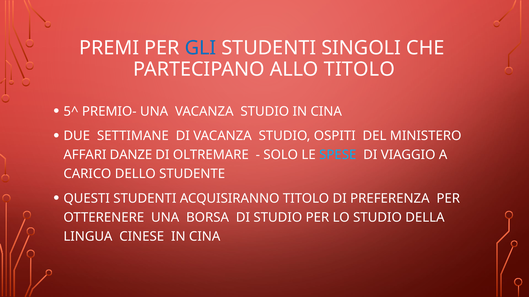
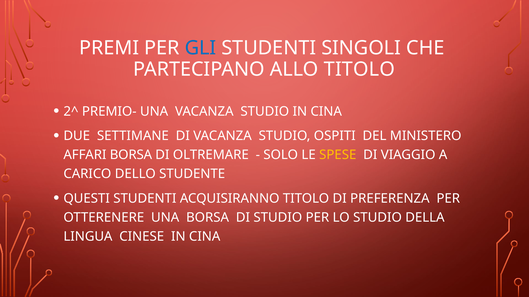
5^: 5^ -> 2^ (71, 112)
AFFARI DANZE: DANZE -> BORSA (131, 155)
SPESE colour: light blue -> yellow (338, 155)
